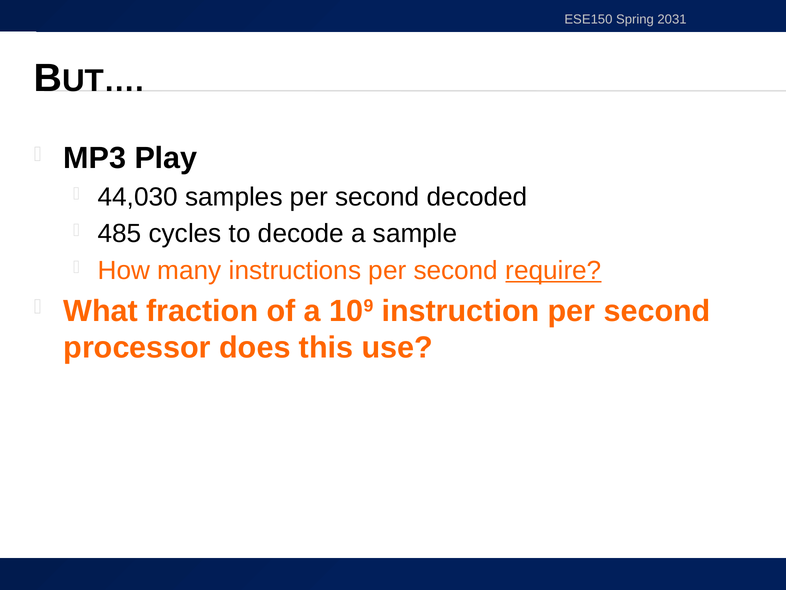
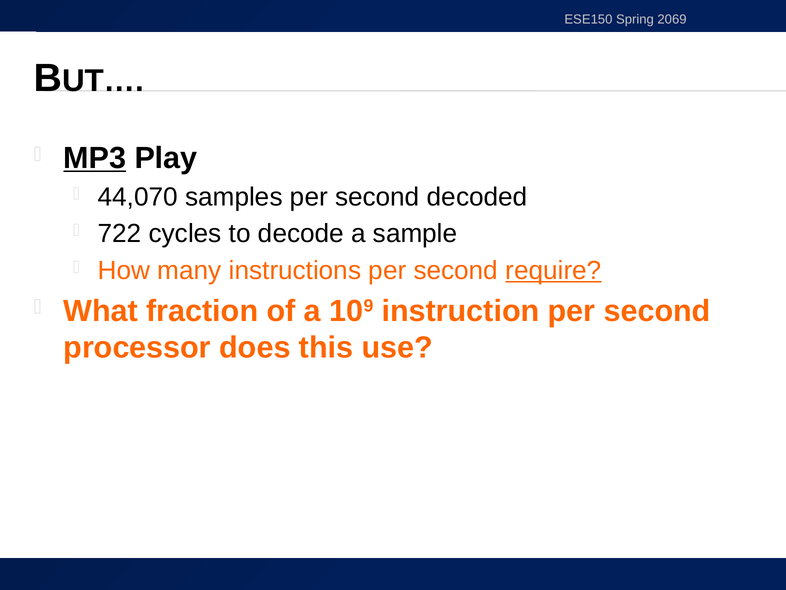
2031: 2031 -> 2069 (672, 19)
MP3 underline: none -> present (95, 158)
44,030: 44,030 -> 44,070 (138, 197)
485: 485 -> 722 (120, 234)
